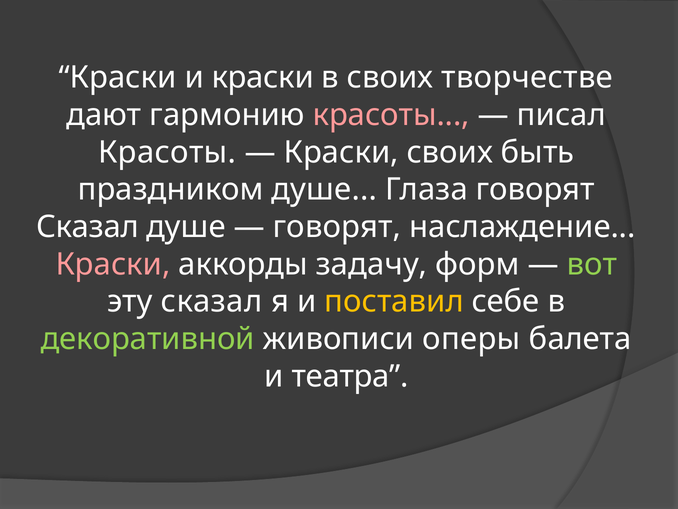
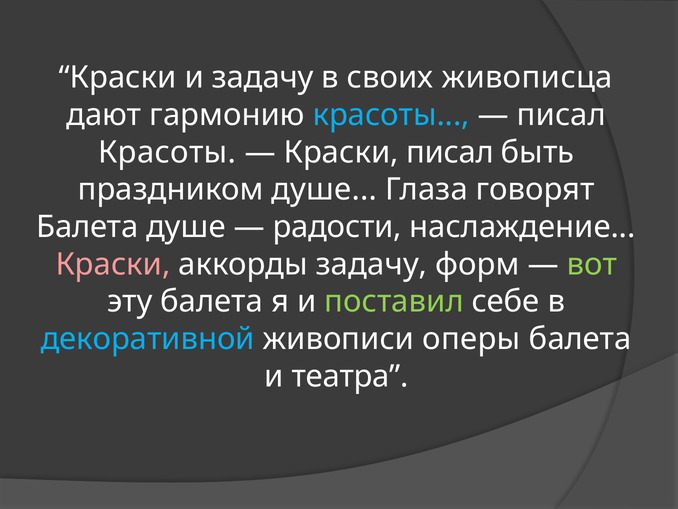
и краски: краски -> задачу (263, 78)
творчестве: творчестве -> живописца (527, 78)
красоты colour: pink -> light blue (391, 115)
Краски своих: своих -> писал (450, 152)
Сказал: Сказал -> Балета (87, 227)
говорят: говорят -> радости (337, 227)
эту сказал: сказал -> балета (212, 301)
поставил colour: yellow -> light green (394, 301)
декоративной colour: light green -> light blue (148, 339)
